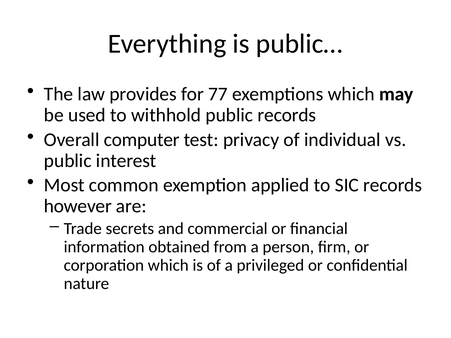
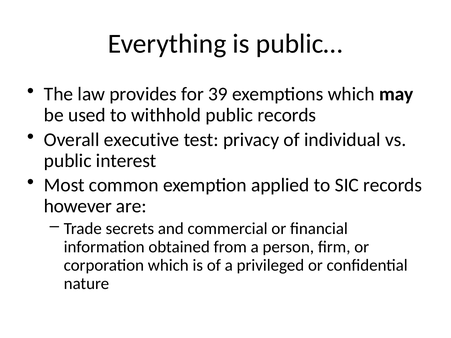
77: 77 -> 39 (218, 94)
computer: computer -> executive (142, 140)
